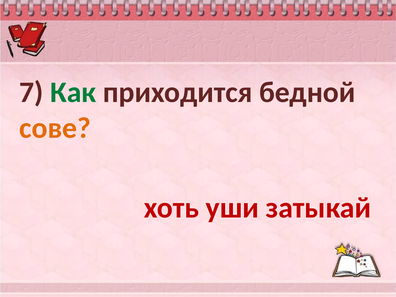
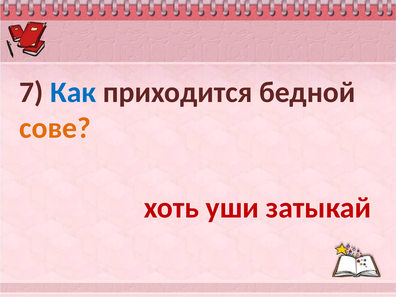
Как colour: green -> blue (73, 92)
